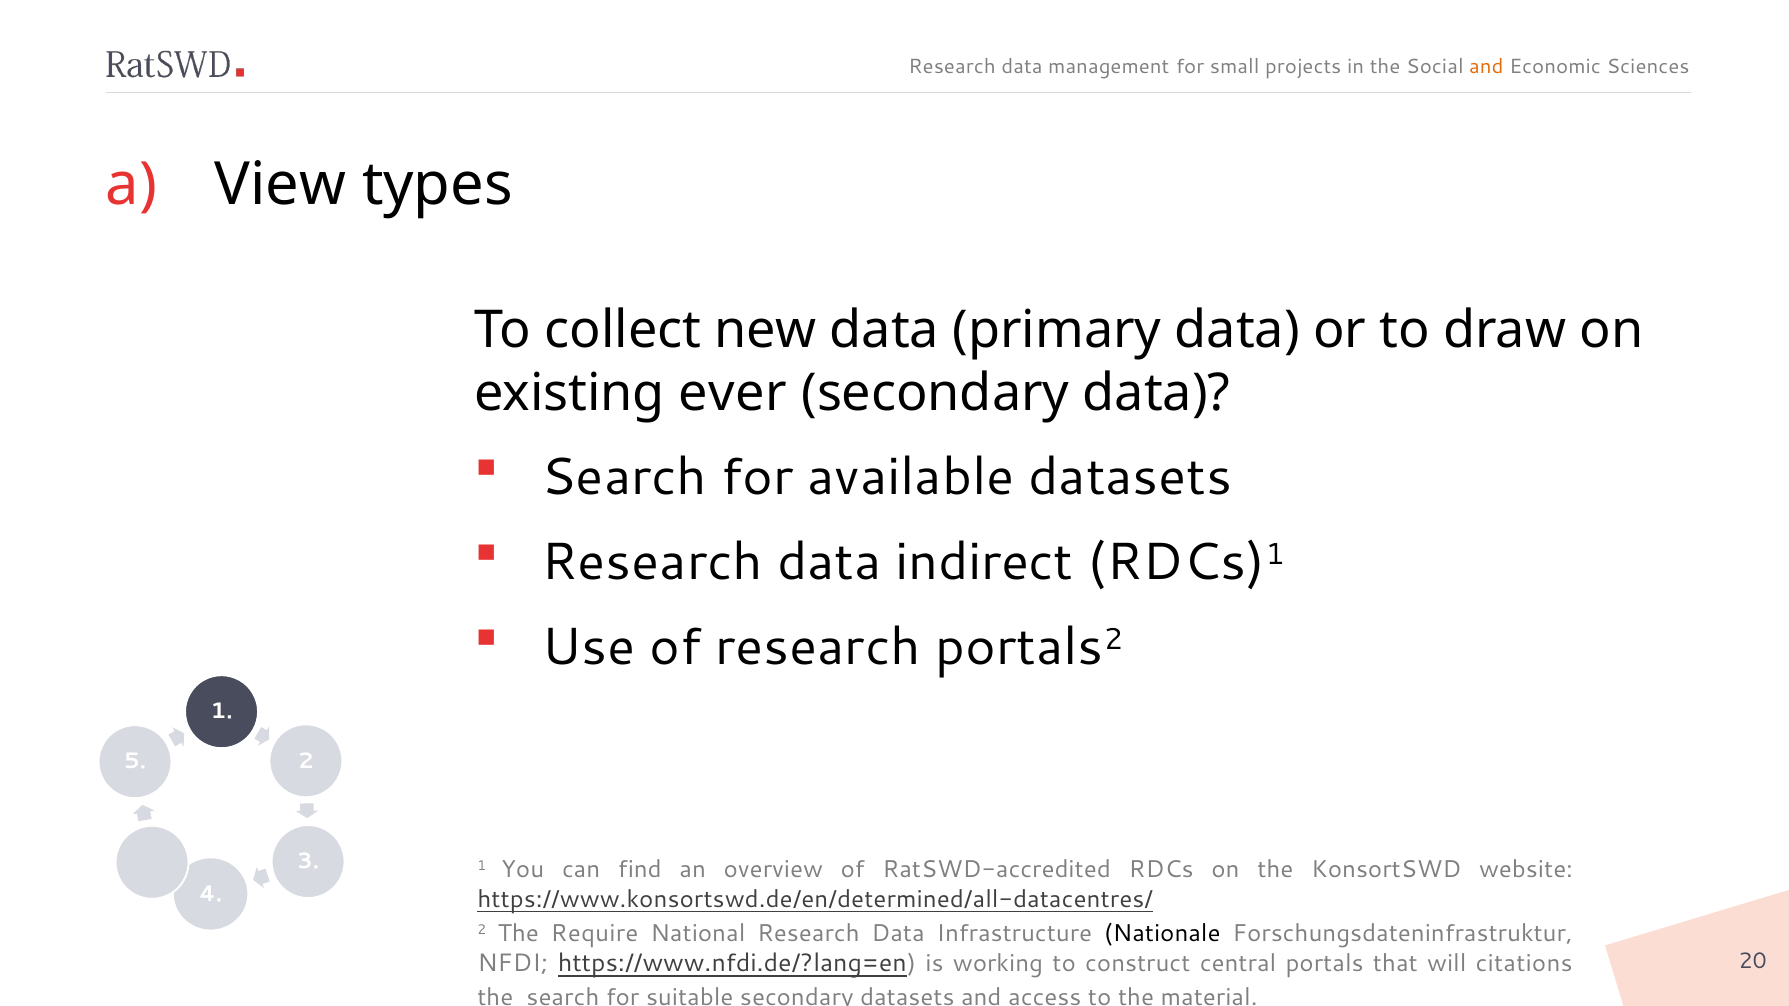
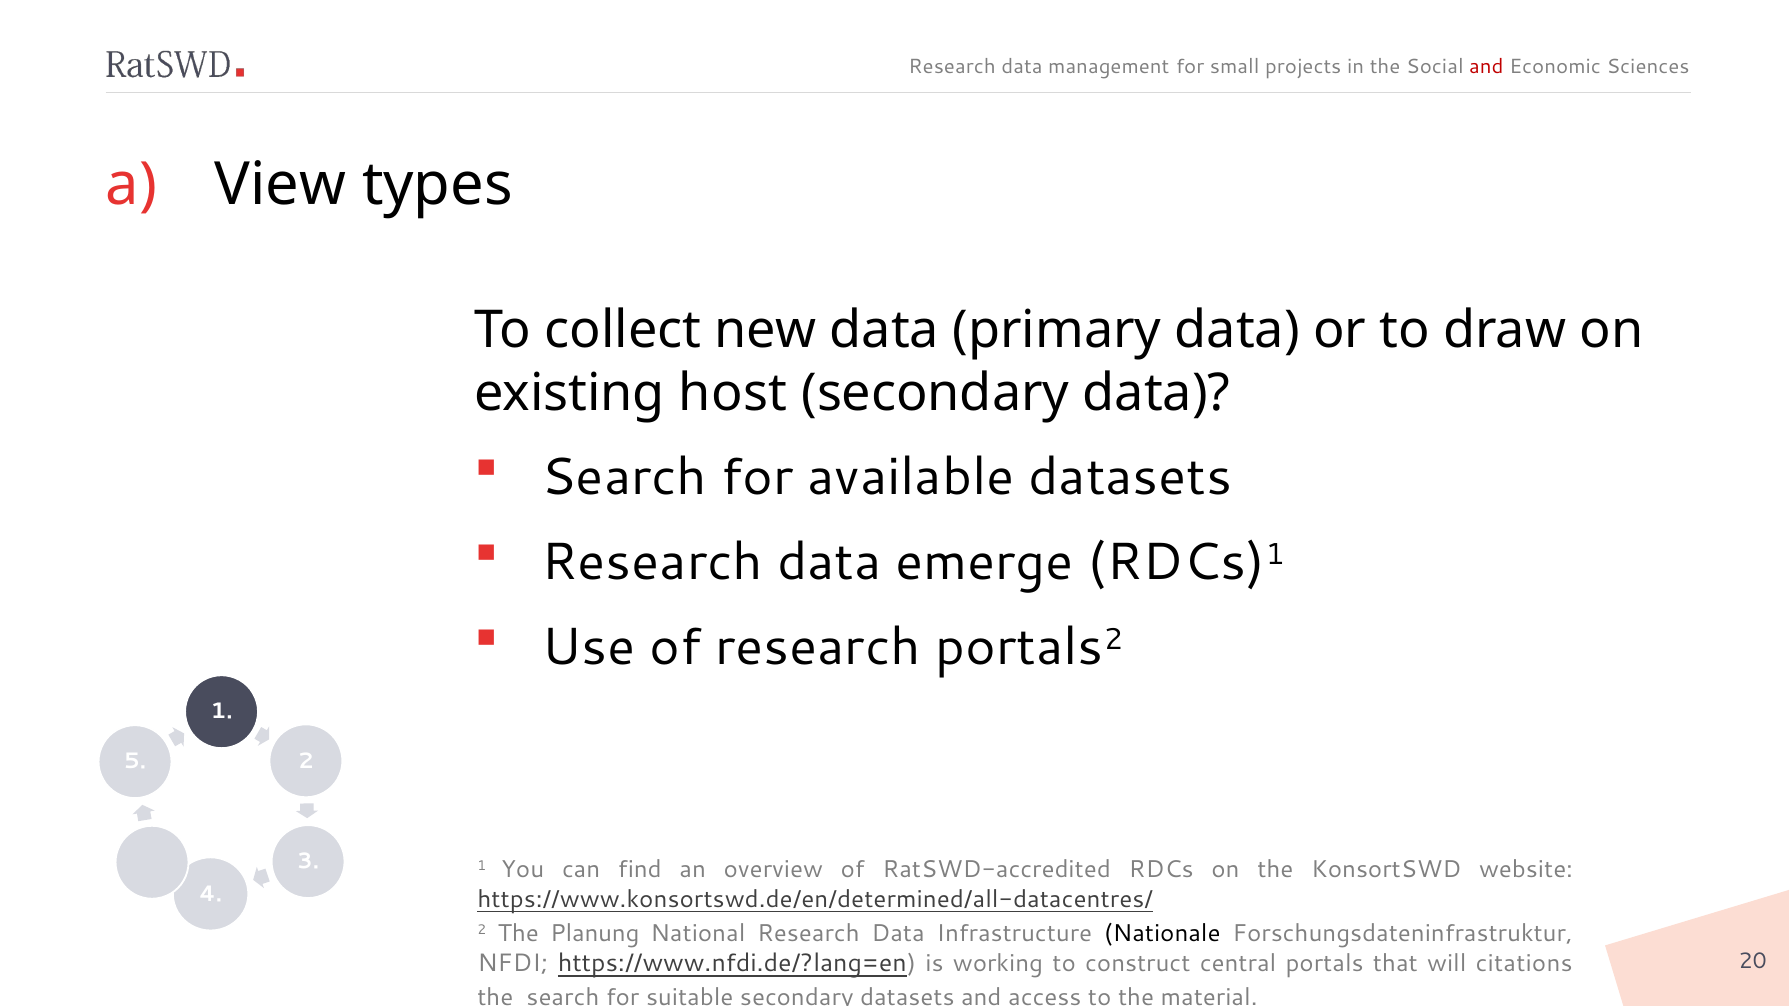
and colour: orange -> red (1486, 67)
ever: ever -> host (733, 393)
indirect: indirect -> emerge (985, 563)
Require: Require -> Planung (595, 934)
